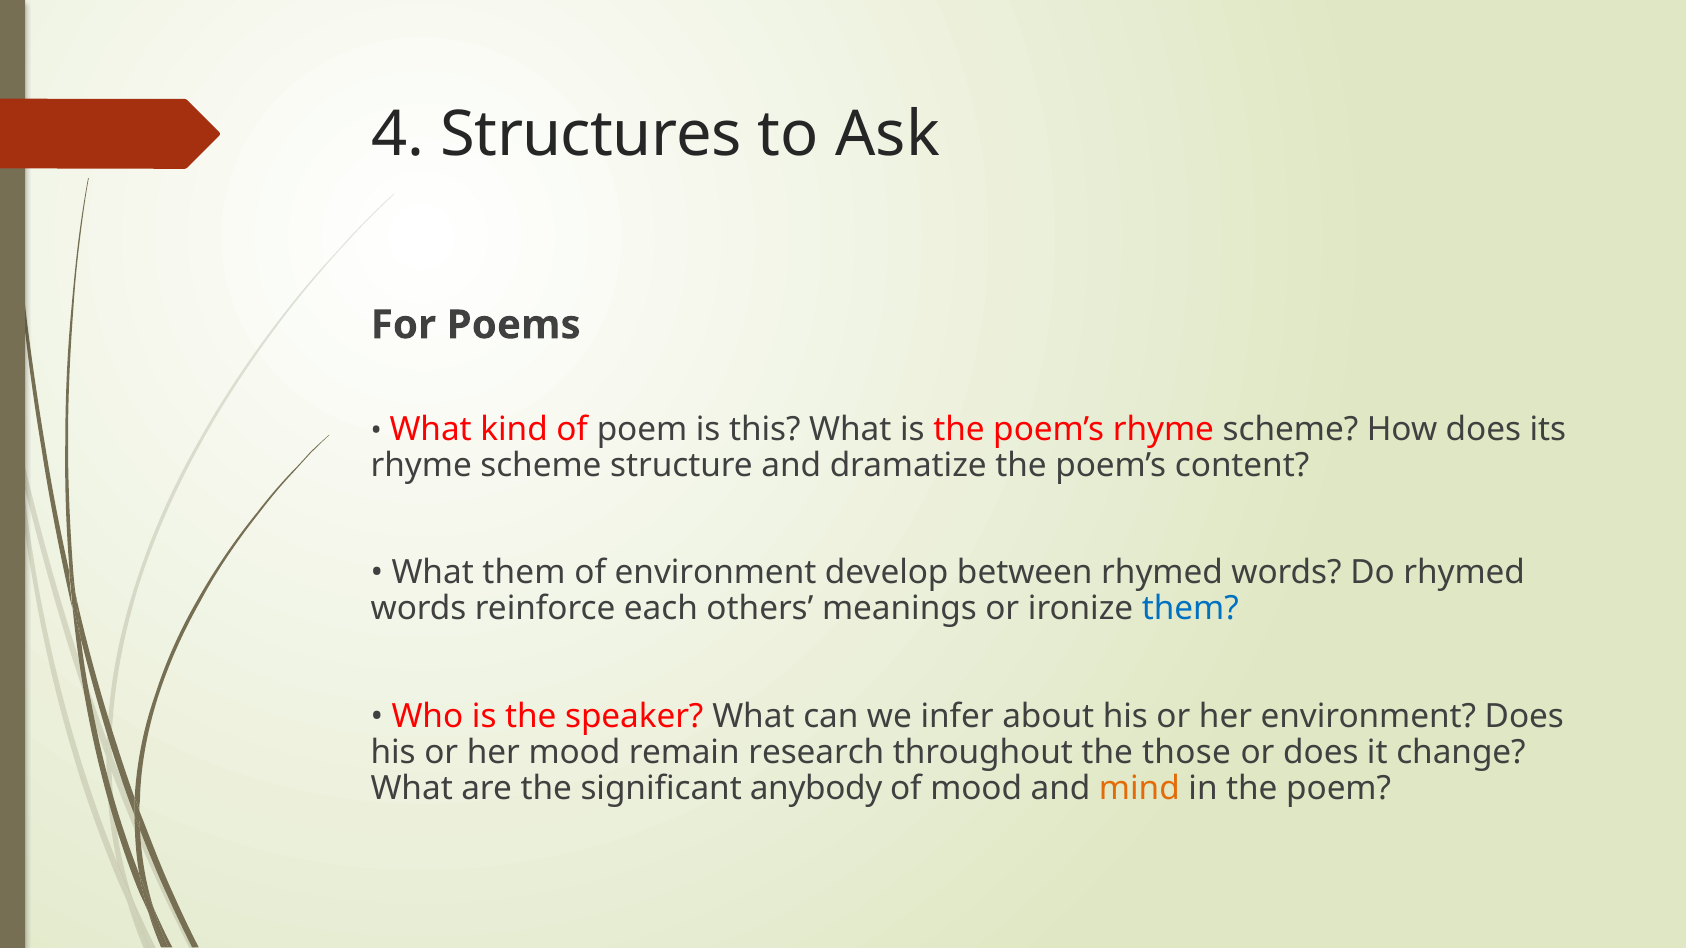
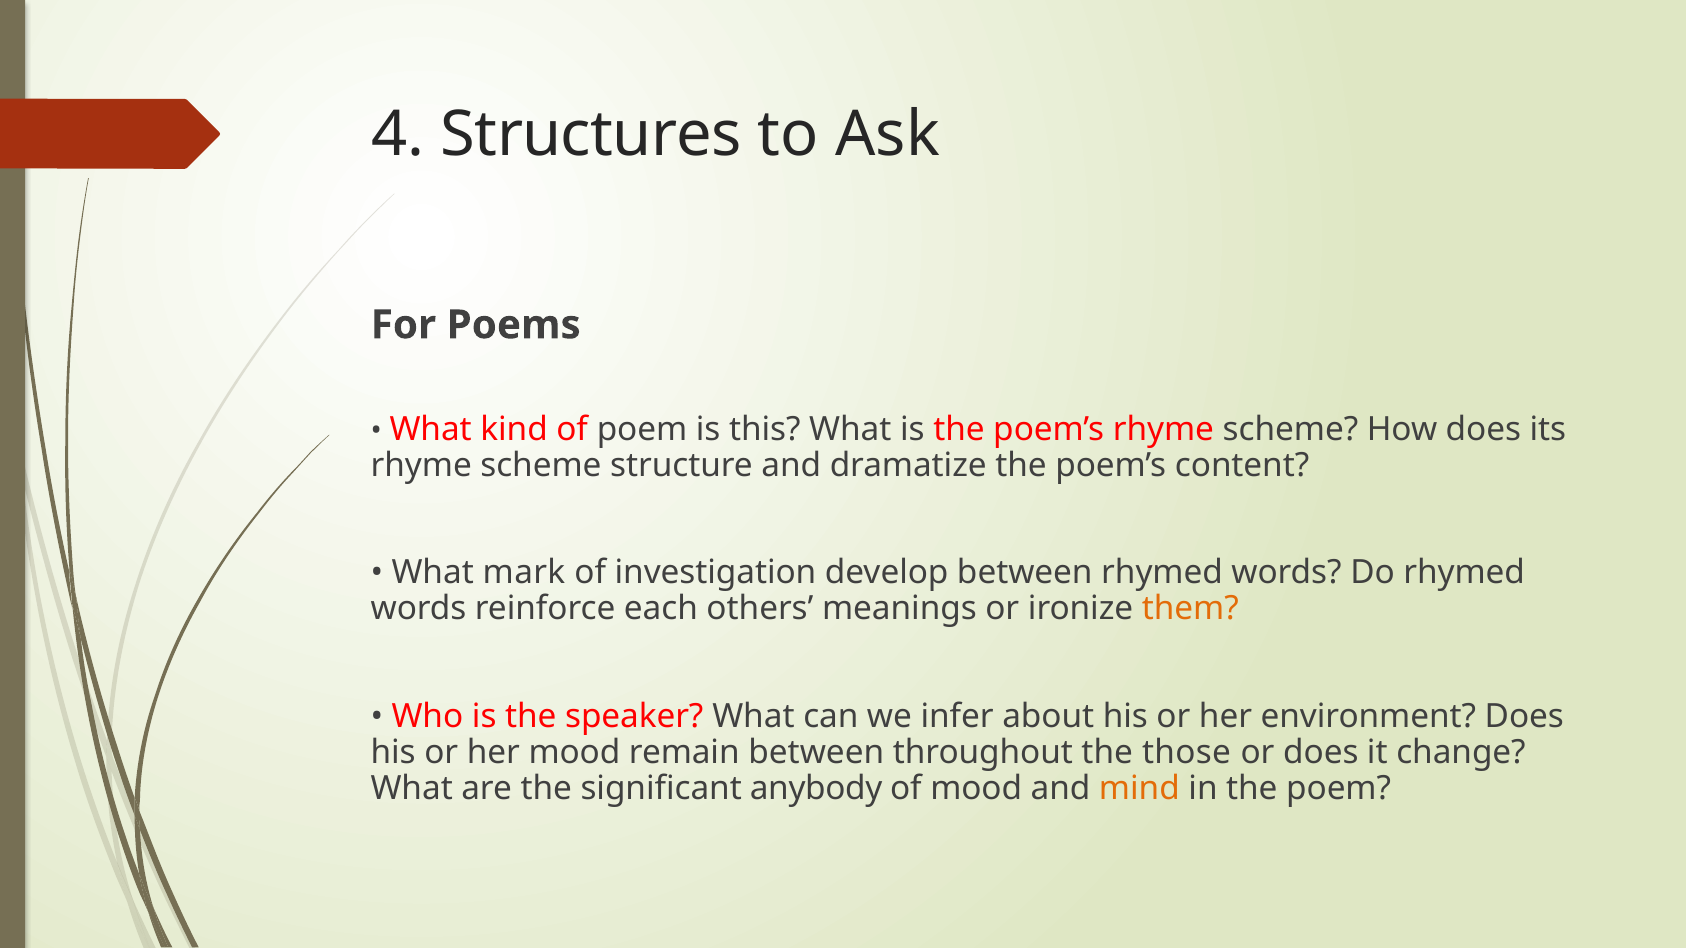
What them: them -> mark (524, 573)
of environment: environment -> investigation (716, 573)
them colour: blue -> orange (1190, 609)
remain research: research -> between (816, 753)
